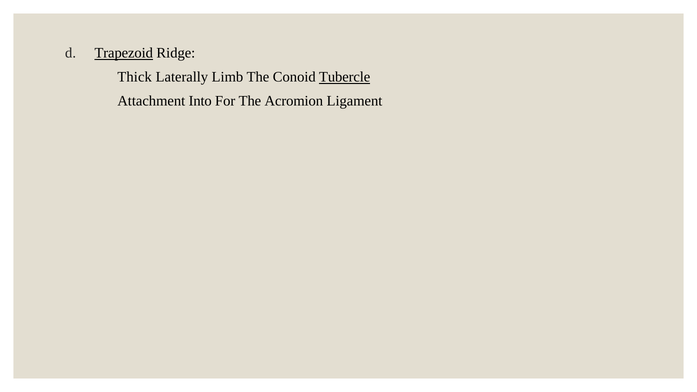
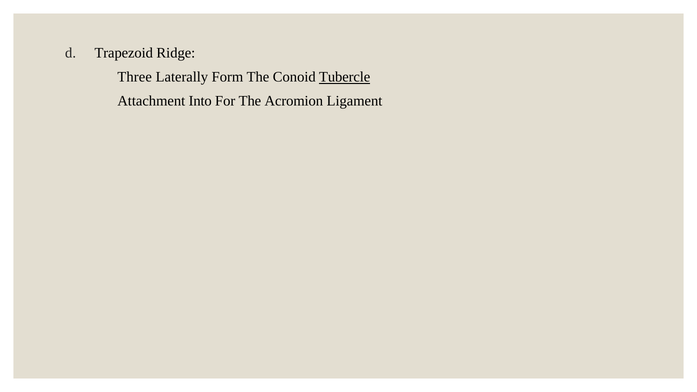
Trapezoid underline: present -> none (124, 53)
Thick: Thick -> Three (135, 77)
Limb: Limb -> Form (227, 77)
